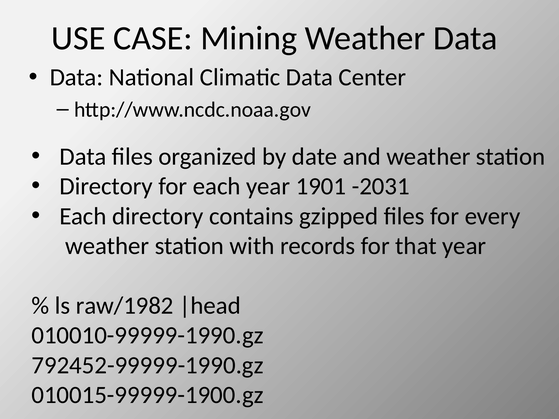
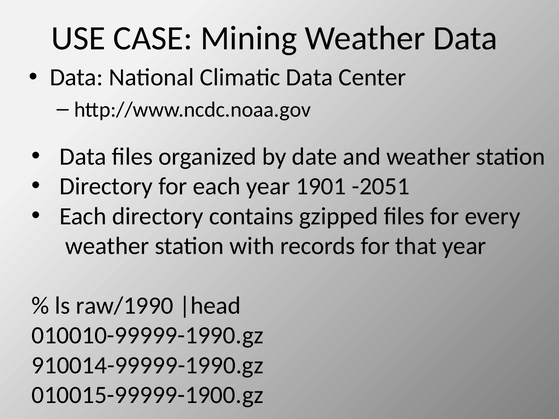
-2031: -2031 -> -2051 (381, 186)
raw/1982: raw/1982 -> raw/1990 (125, 306)
792452-99999-1990.gz: 792452-99999-1990.gz -> 910014-99999-1990.gz (148, 365)
